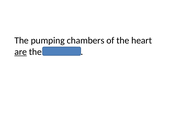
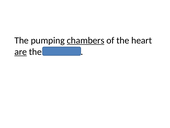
chambers underline: none -> present (86, 40)
